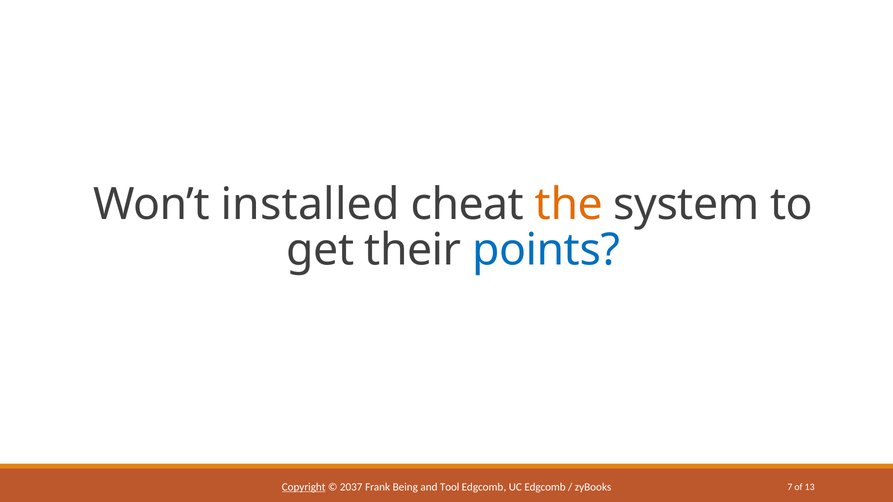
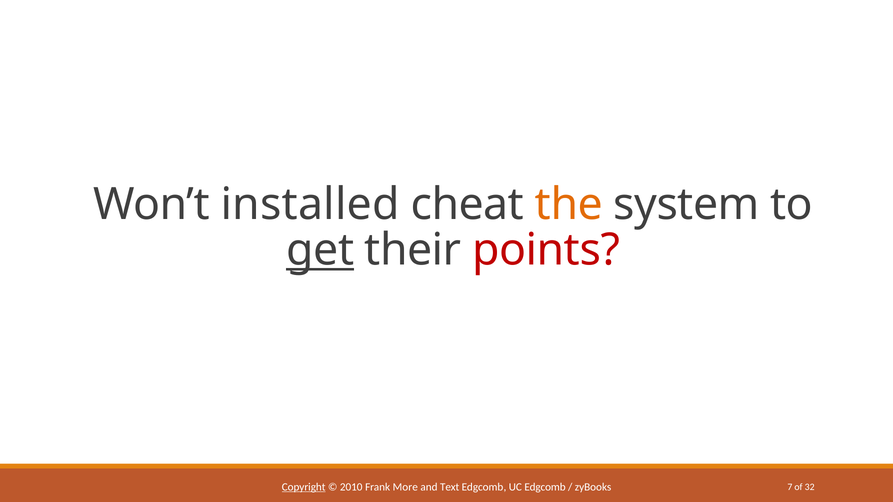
get underline: none -> present (320, 250)
points colour: blue -> red (546, 250)
2037: 2037 -> 2010 (351, 487)
Being: Being -> More (405, 487)
Tool: Tool -> Text (450, 487)
13: 13 -> 32 (810, 487)
